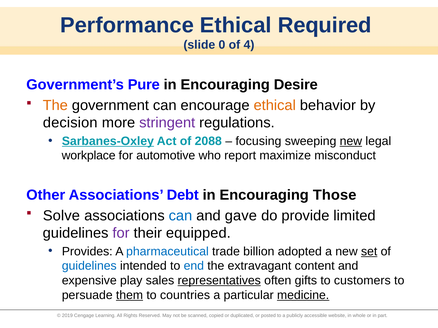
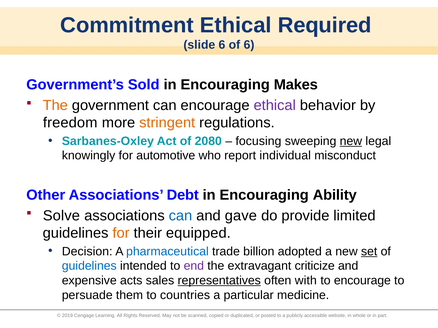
Performance: Performance -> Commitment (127, 25)
slide 0: 0 -> 6 (222, 45)
of 4: 4 -> 6 (249, 45)
Pure: Pure -> Sold (144, 85)
Desire: Desire -> Makes (296, 85)
ethical colour: orange -> purple (275, 105)
decision: decision -> freedom (70, 123)
stringent colour: purple -> orange (167, 123)
Sarbanes-Oxley underline: present -> none (108, 141)
2088: 2088 -> 2080 (208, 141)
workplace: workplace -> knowingly (89, 156)
maximize: maximize -> individual (285, 156)
Those: Those -> Ability (335, 195)
for colour: purple -> orange (121, 233)
Provides: Provides -> Decision (87, 252)
end colour: blue -> purple (194, 266)
content: content -> criticize (315, 266)
play: play -> acts (131, 281)
gifts: gifts -> with (306, 281)
to customers: customers -> encourage (362, 281)
them underline: present -> none (130, 296)
medicine underline: present -> none (303, 296)
